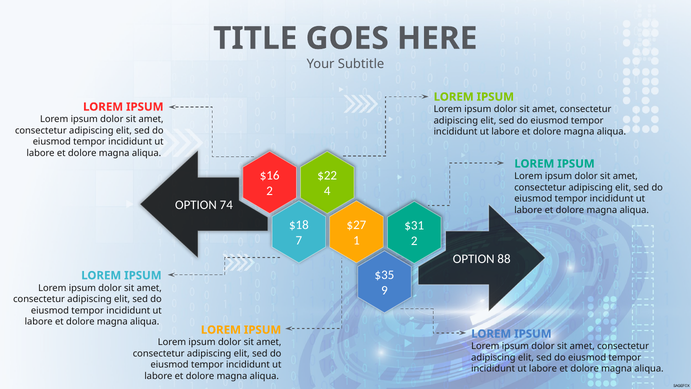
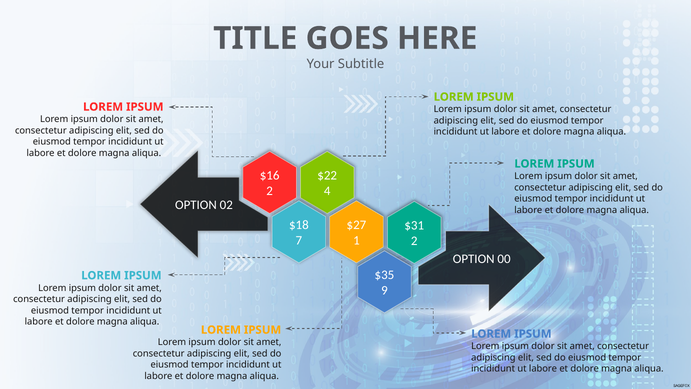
74: 74 -> 02 (226, 205)
88: 88 -> 00 (504, 259)
